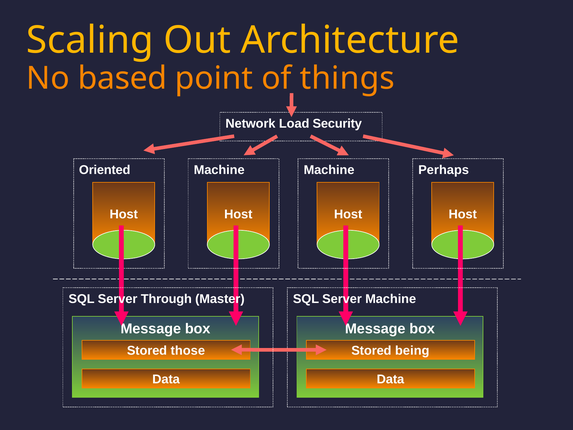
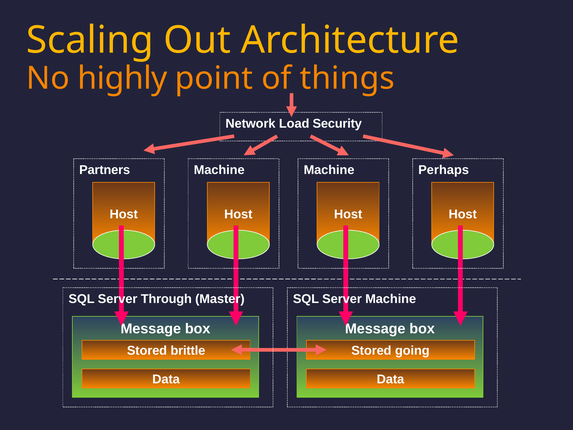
based: based -> highly (123, 78)
Oriented: Oriented -> Partners (105, 170)
those: those -> brittle (188, 350)
being: being -> going (412, 350)
